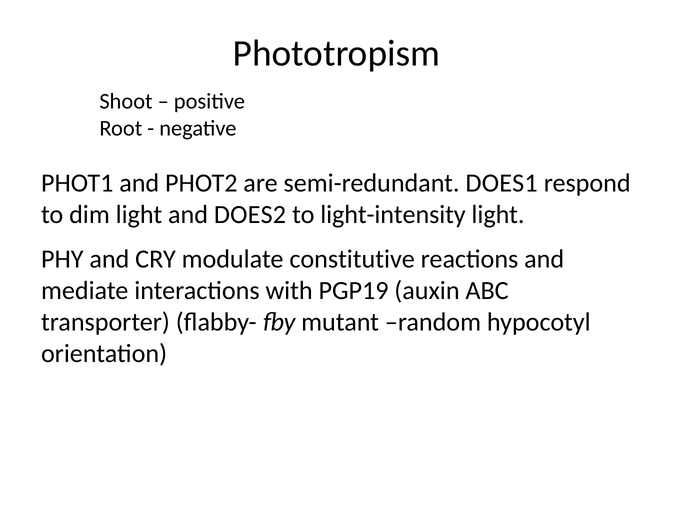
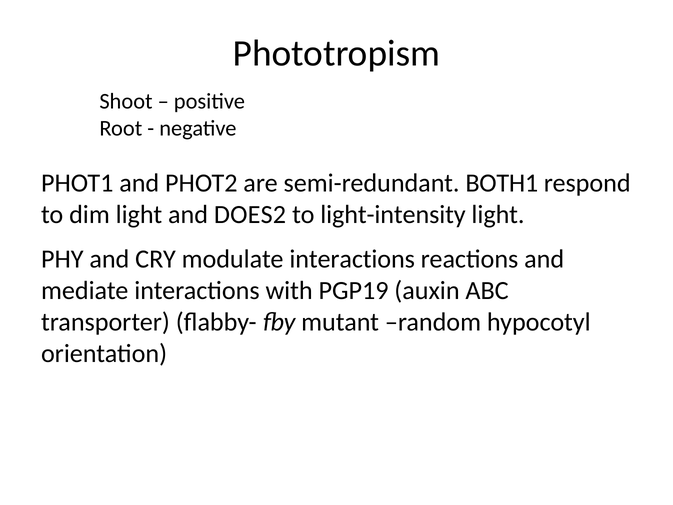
DOES1: DOES1 -> BOTH1 (502, 183)
modulate constitutive: constitutive -> interactions (352, 259)
